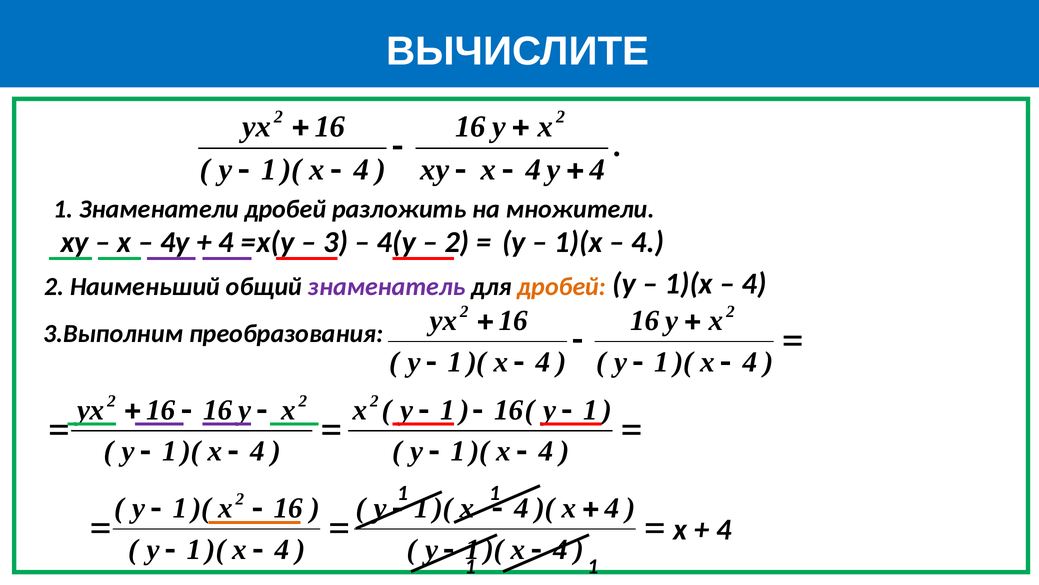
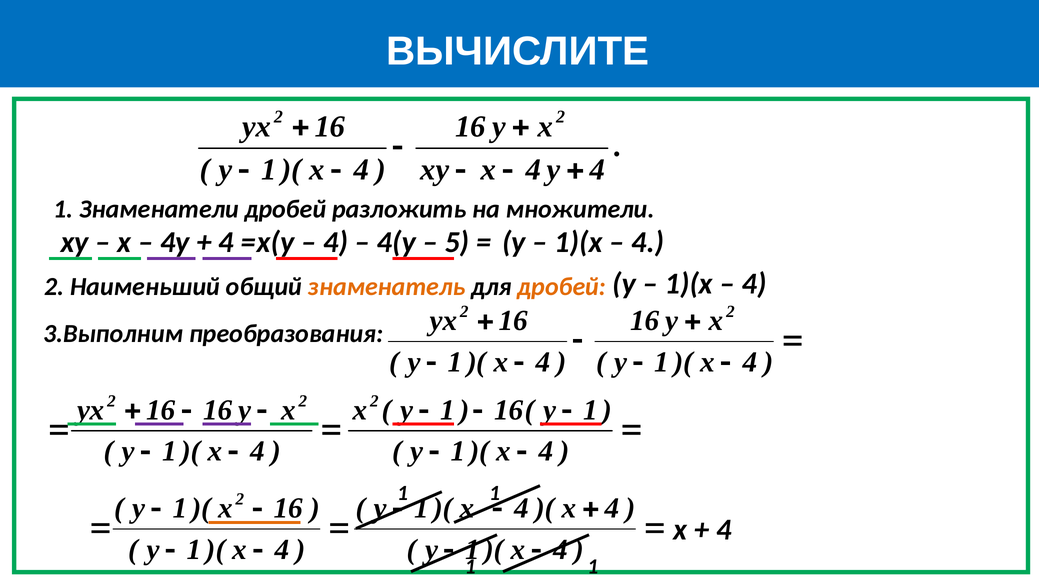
3: 3 -> 4 (336, 242)
2: 2 -> 5 (457, 242)
знаменатель colour: purple -> orange (387, 287)
